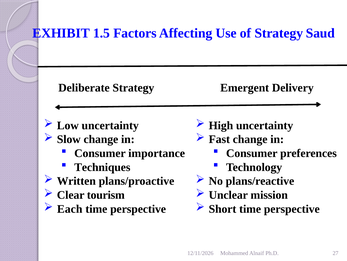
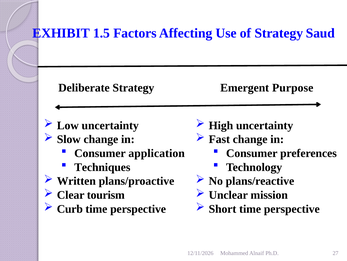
Delivery: Delivery -> Purpose (293, 88)
importance: importance -> application (157, 153)
Each: Each -> Curb (70, 208)
